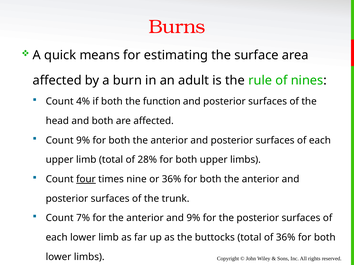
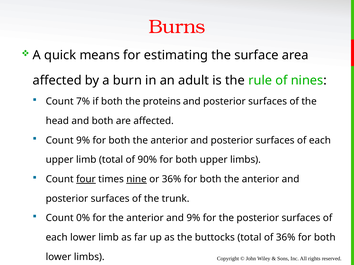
4%: 4% -> 7% (83, 102)
function: function -> proteins (162, 102)
28%: 28% -> 90% (147, 160)
nine underline: none -> present (136, 179)
7%: 7% -> 0% (83, 218)
